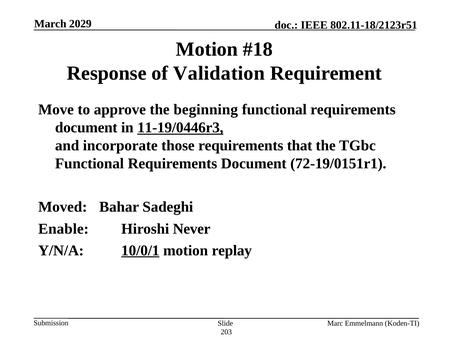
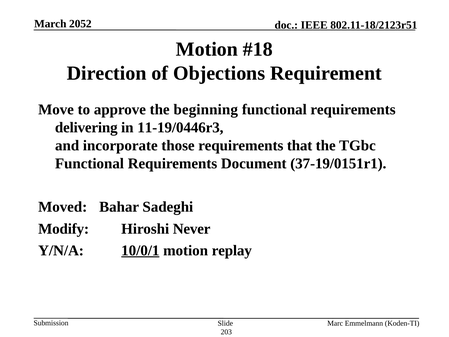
2029: 2029 -> 2052 (80, 24)
Response: Response -> Direction (107, 73)
Validation: Validation -> Objections (219, 73)
document: document -> delivering (86, 128)
11-19/0446r3 underline: present -> none (180, 128)
72-19/0151r1: 72-19/0151r1 -> 37-19/0151r1 (338, 163)
Enable: Enable -> Modify (64, 229)
